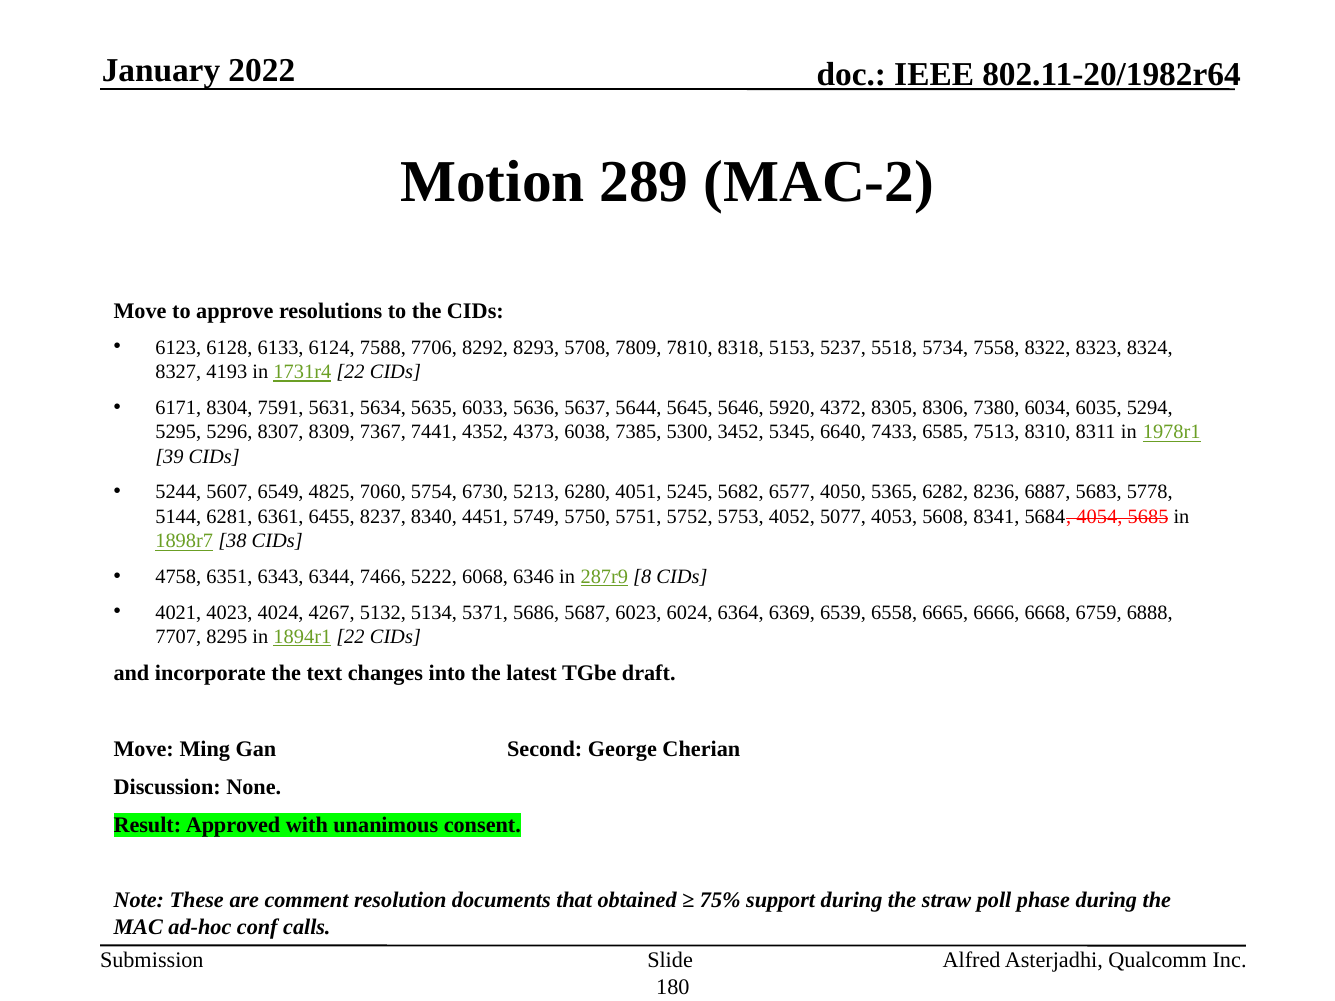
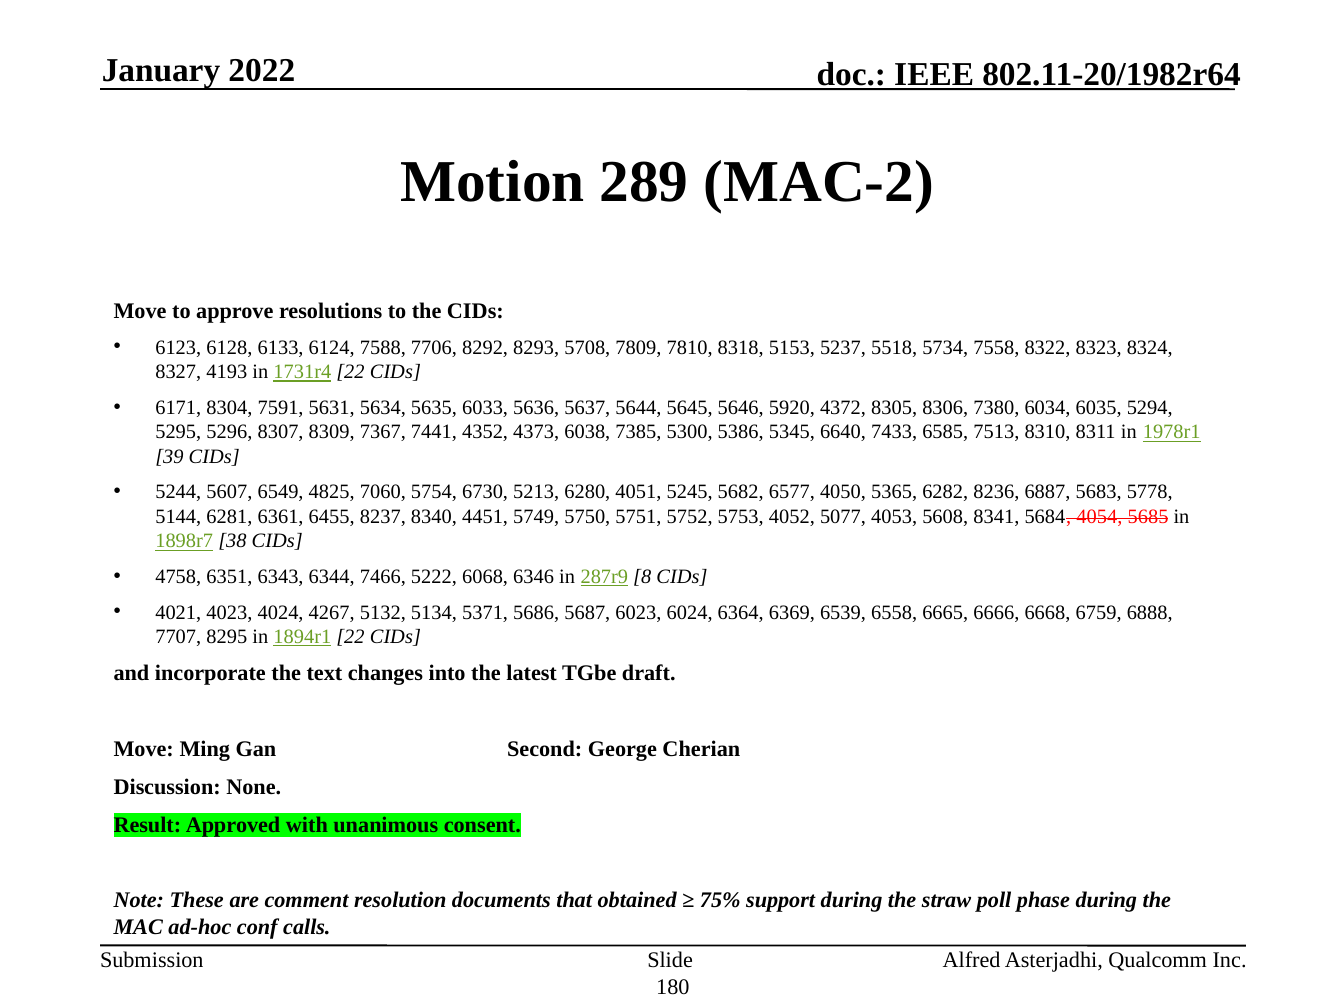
3452: 3452 -> 5386 (741, 432)
